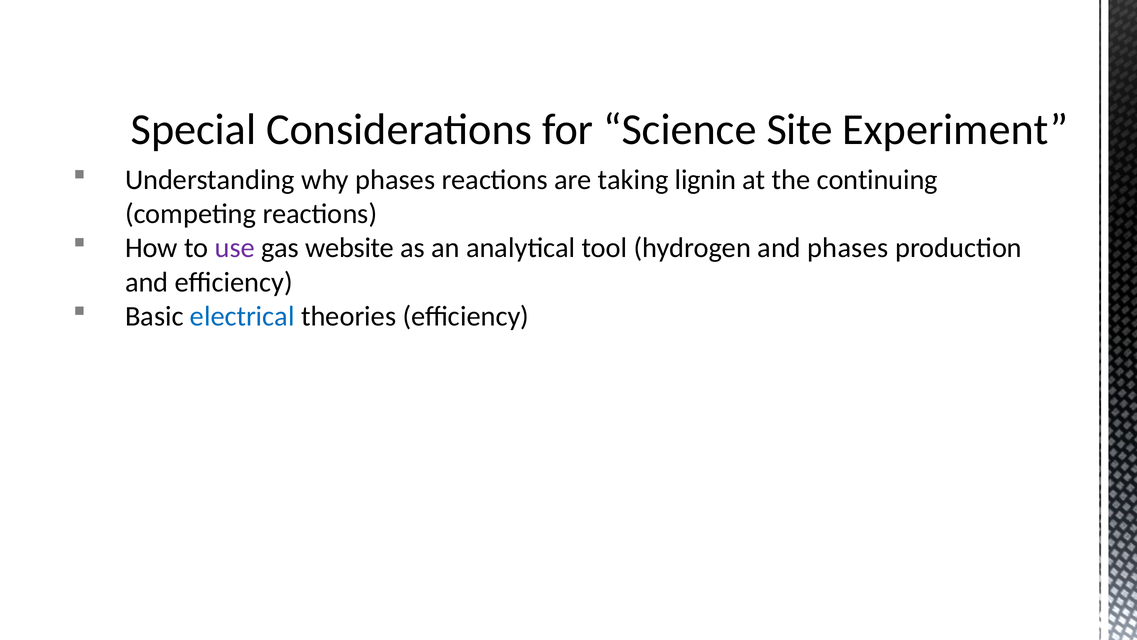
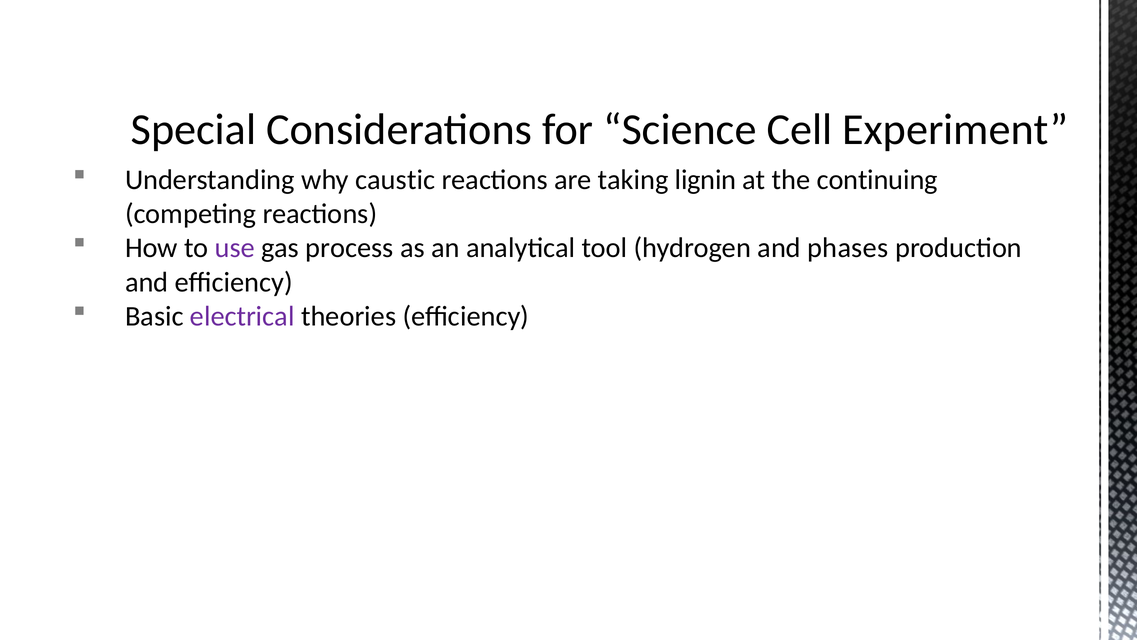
Site: Site -> Cell (799, 130)
why phases: phases -> caustic (395, 180)
website: website -> process (349, 248)
electrical colour: blue -> purple (242, 316)
